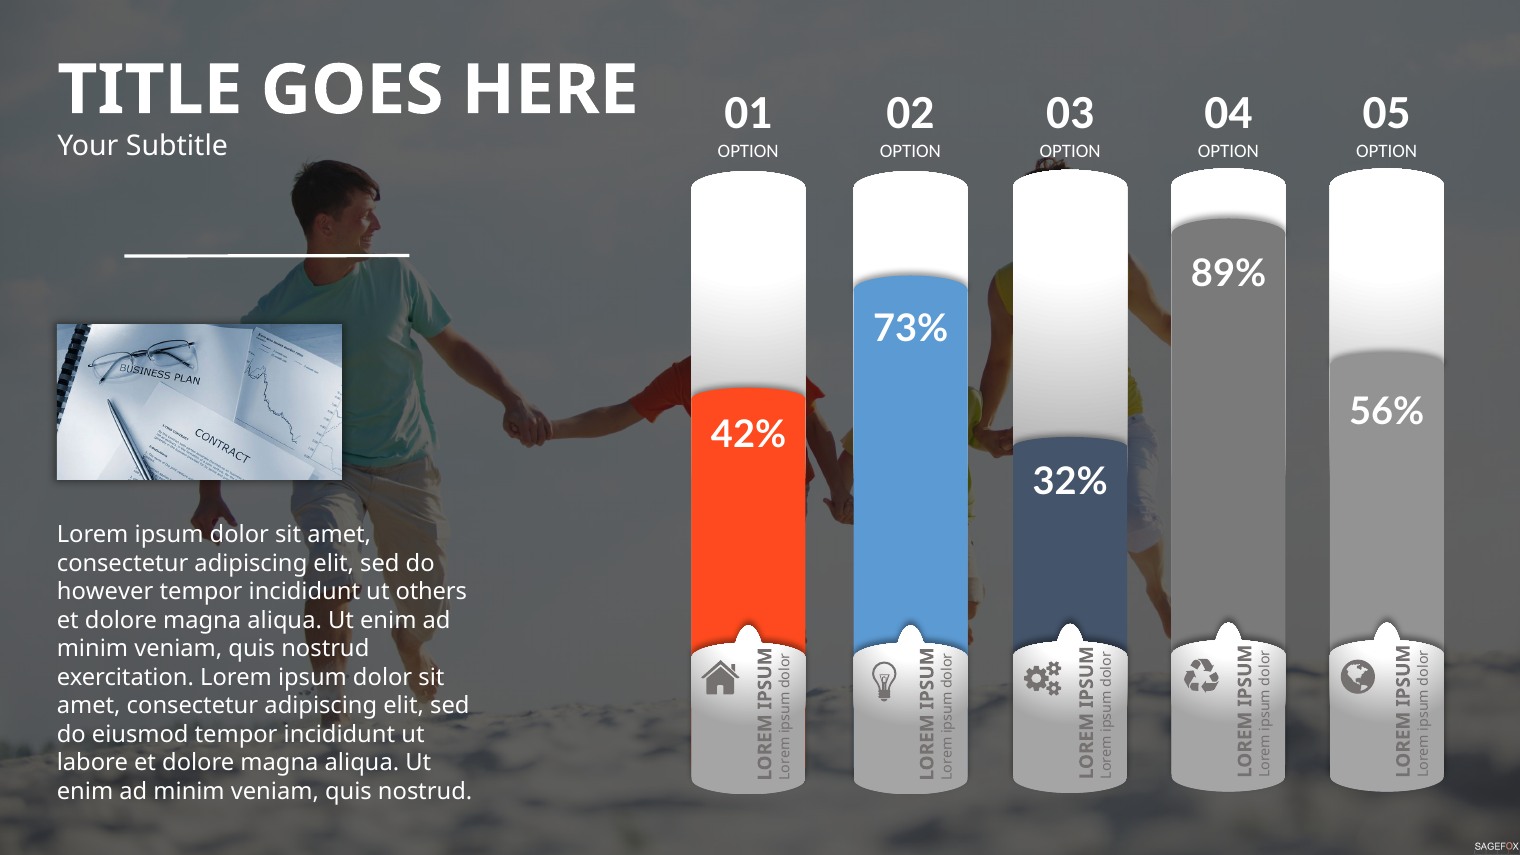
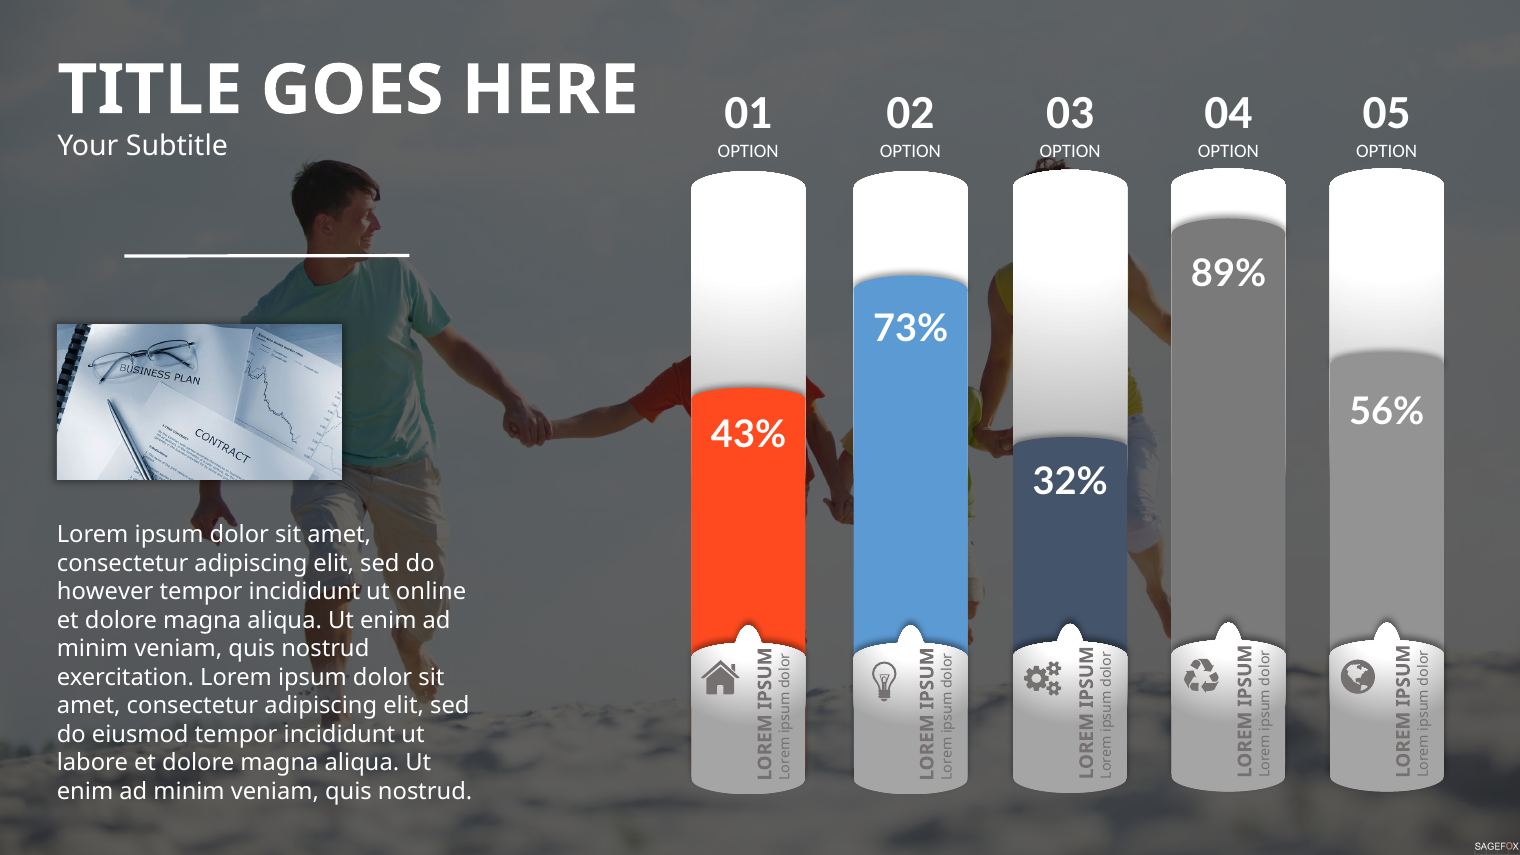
42%: 42% -> 43% (749, 435)
others: others -> online (431, 592)
